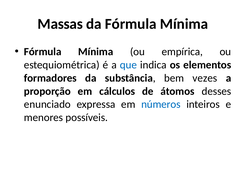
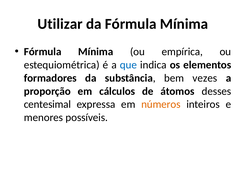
Massas: Massas -> Utilizar (60, 24)
enunciado: enunciado -> centesimal (47, 104)
números colour: blue -> orange (161, 104)
